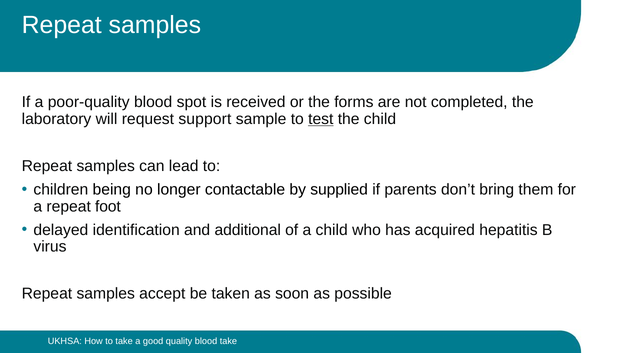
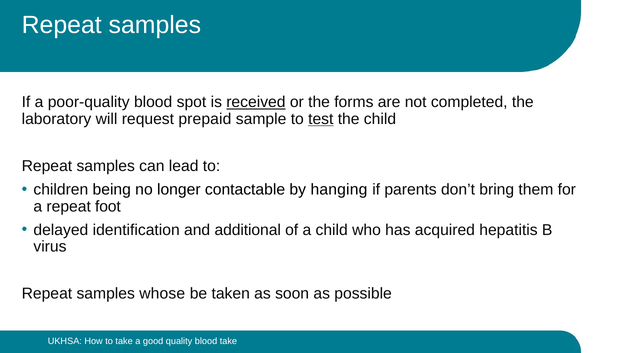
received underline: none -> present (256, 102)
support: support -> prepaid (205, 119)
supplied: supplied -> hanging (339, 189)
accept: accept -> whose (162, 294)
